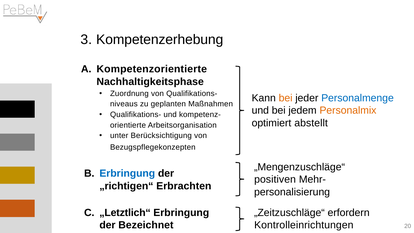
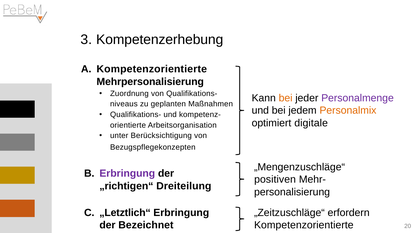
Nachhaltigkeitsphase: Nachhaltigkeitsphase -> Mehrpersonalisierung (150, 82)
Personalmenge colour: blue -> purple (358, 98)
abstellt: abstellt -> digitale (311, 123)
Erbringung colour: blue -> purple (127, 173)
Erbrachten: Erbrachten -> Dreiteilung (184, 186)
Kontrolleinrichtungen: Kontrolleinrichtungen -> Kompetenzorientierte (304, 225)
